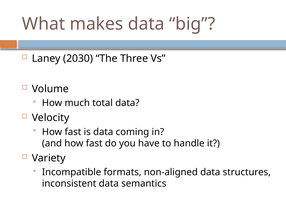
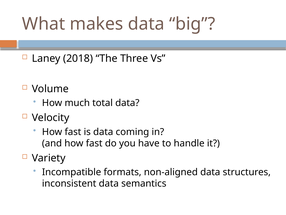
2030: 2030 -> 2018 (78, 58)
